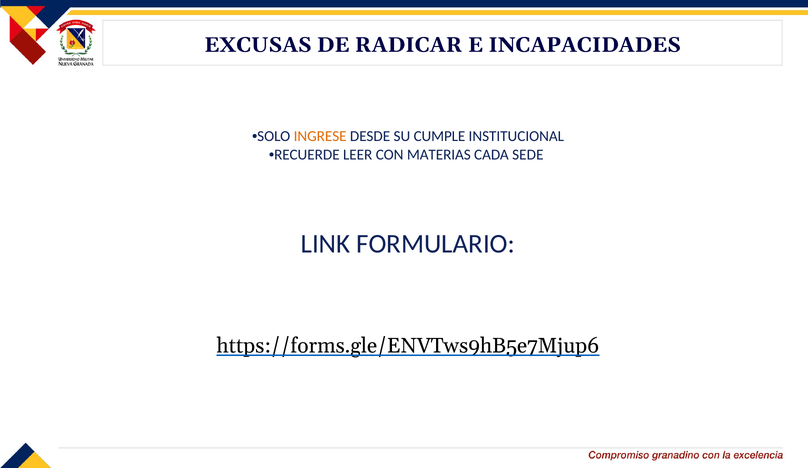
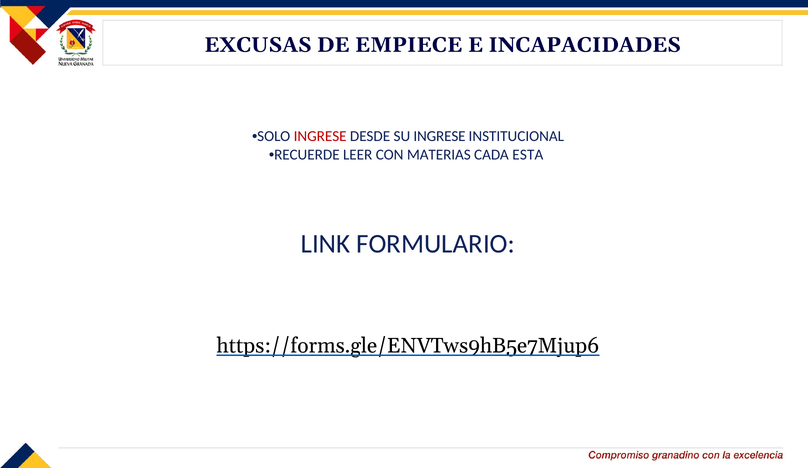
RADICAR: RADICAR -> EMPIECE (409, 45)
INGRESE colour: orange -> red (320, 136)
SU CUMPLE: CUMPLE -> INGRESE (439, 136)
SEDE: SEDE -> ESTA (528, 155)
